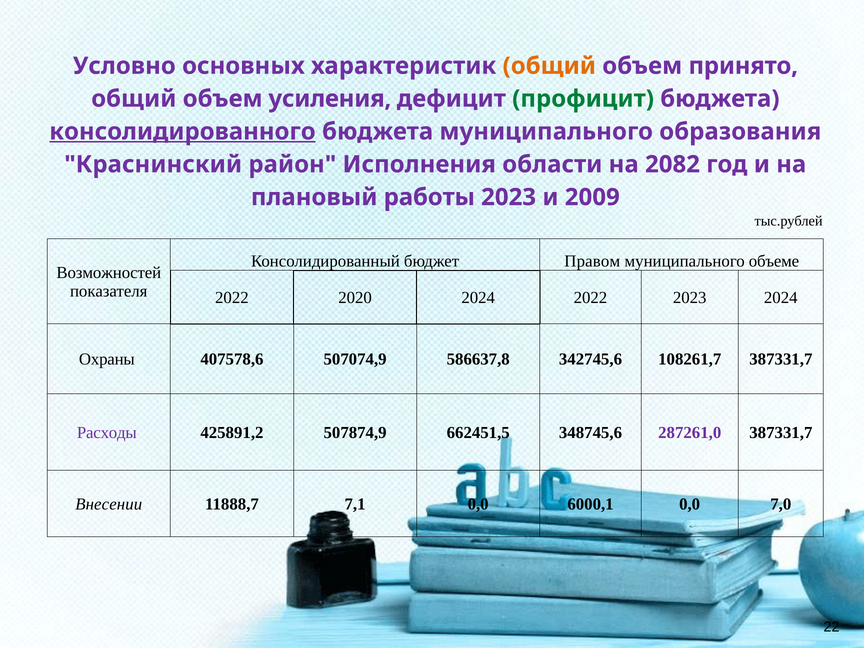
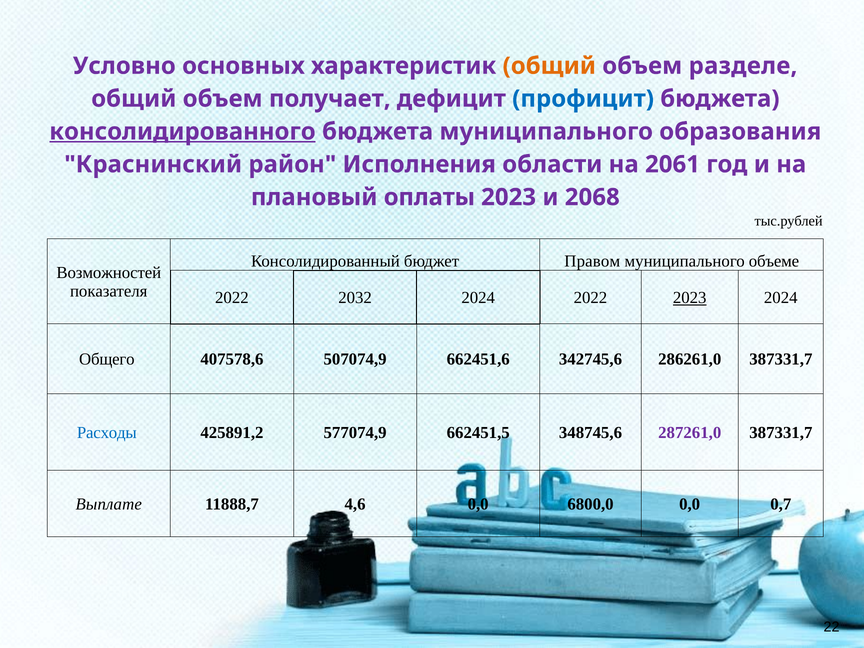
принято: принято -> разделе (743, 66)
усиления: усиления -> получает (330, 99)
профицит colour: green -> blue (583, 99)
2082: 2082 -> 2061 (672, 164)
работы: работы -> оплаты (429, 197)
2009: 2009 -> 2068 (592, 197)
2020: 2020 -> 2032 (355, 298)
2023 underline: none -> present (690, 298)
Охраны: Охраны -> Общего (107, 359)
586637,8: 586637,8 -> 662451,6 (478, 359)
108261,7: 108261,7 -> 286261,0 (690, 359)
Расходы colour: purple -> blue (107, 433)
507874,9: 507874,9 -> 577074,9 (355, 433)
Внесении: Внесении -> Выплате (109, 504)
7,1: 7,1 -> 4,6 (355, 504)
6000,1: 6000,1 -> 6800,0 (591, 504)
7,0: 7,0 -> 0,7 (781, 504)
